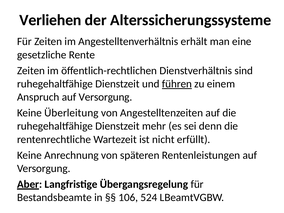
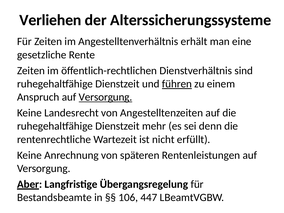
Versorgung underline: none -> present (106, 97)
Überleitung: Überleitung -> Landesrecht (72, 113)
524: 524 -> 447 (149, 197)
